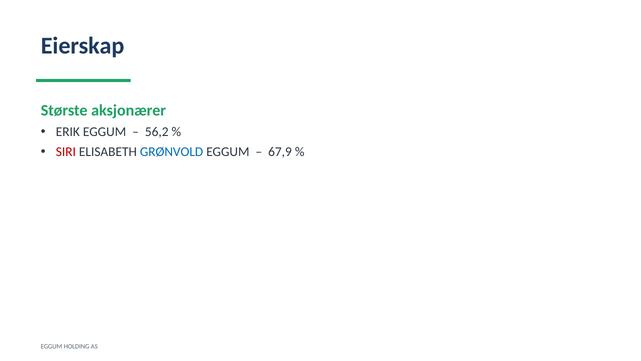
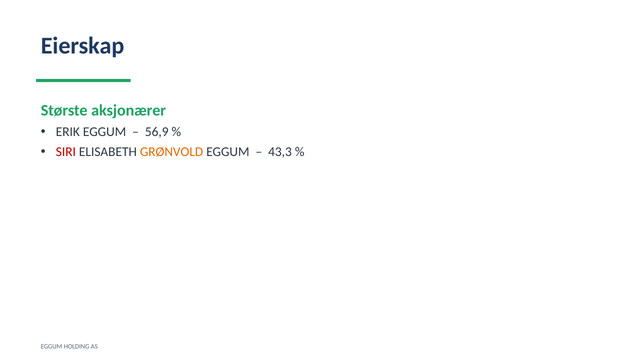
56,2: 56,2 -> 56,9 (157, 132)
GRØNVOLD colour: blue -> orange (172, 152)
67,9: 67,9 -> 43,3 (280, 152)
